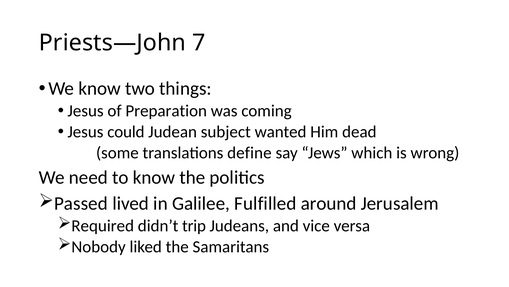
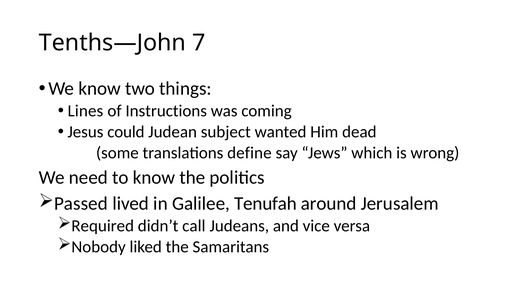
Priests—John: Priests—John -> Tenths—John (112, 43)
Jesus: Jesus -> Lines (85, 110)
Preparation: Preparation -> Instructions (166, 110)
Fulfilled: Fulfilled -> Tenufah (266, 203)
trip: trip -> call (194, 225)
